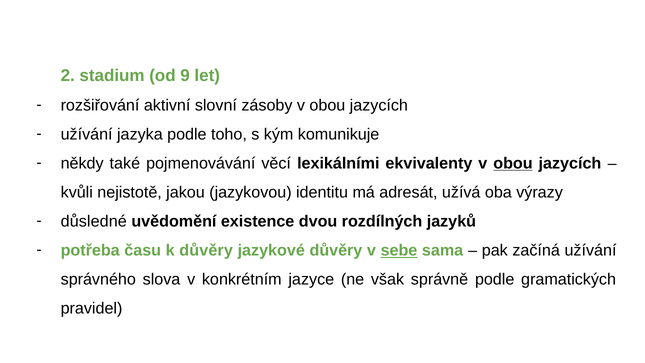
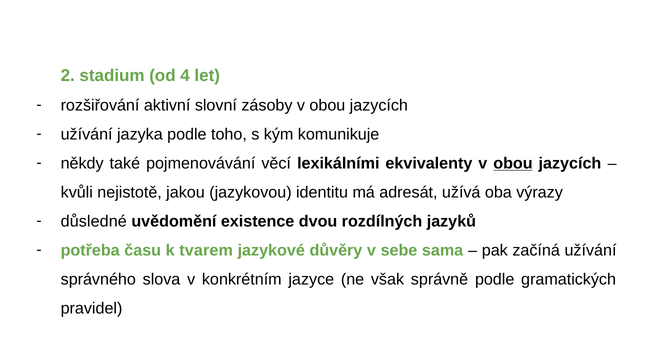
9: 9 -> 4 (185, 76)
k důvěry: důvěry -> tvarem (206, 250)
sebe underline: present -> none (399, 250)
